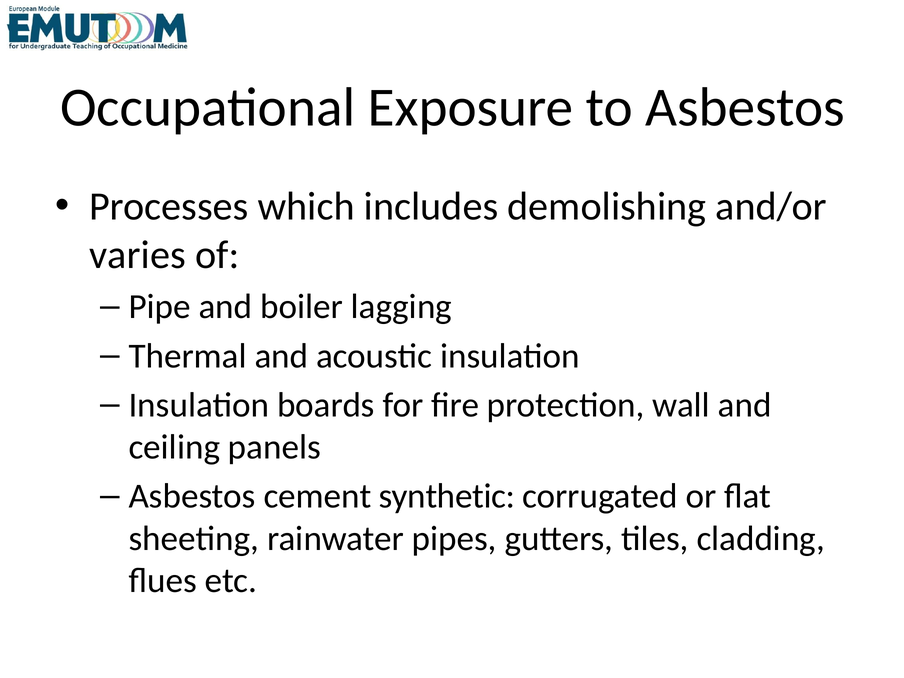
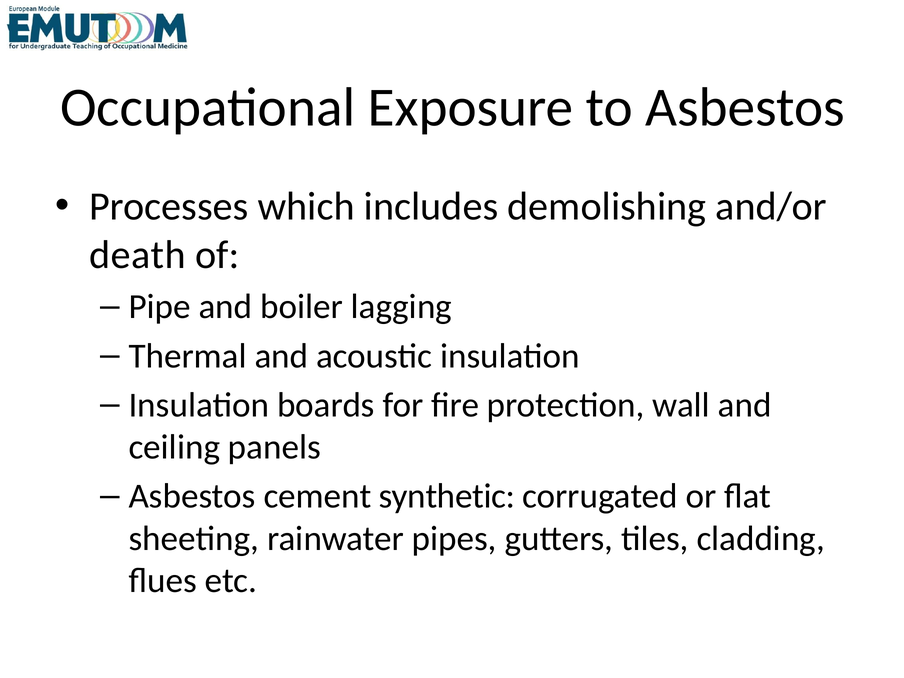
varies: varies -> death (137, 255)
